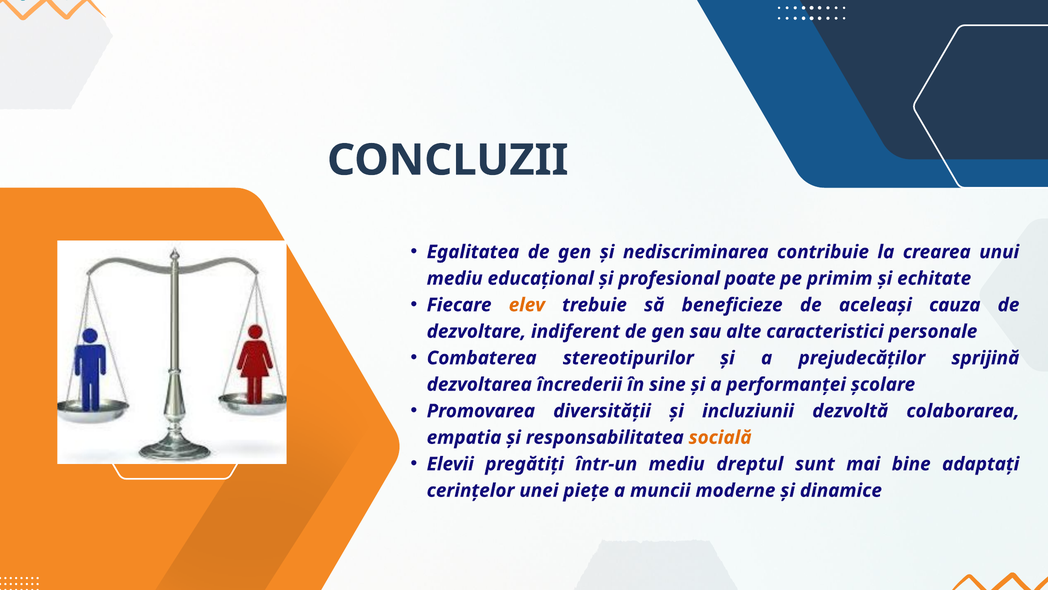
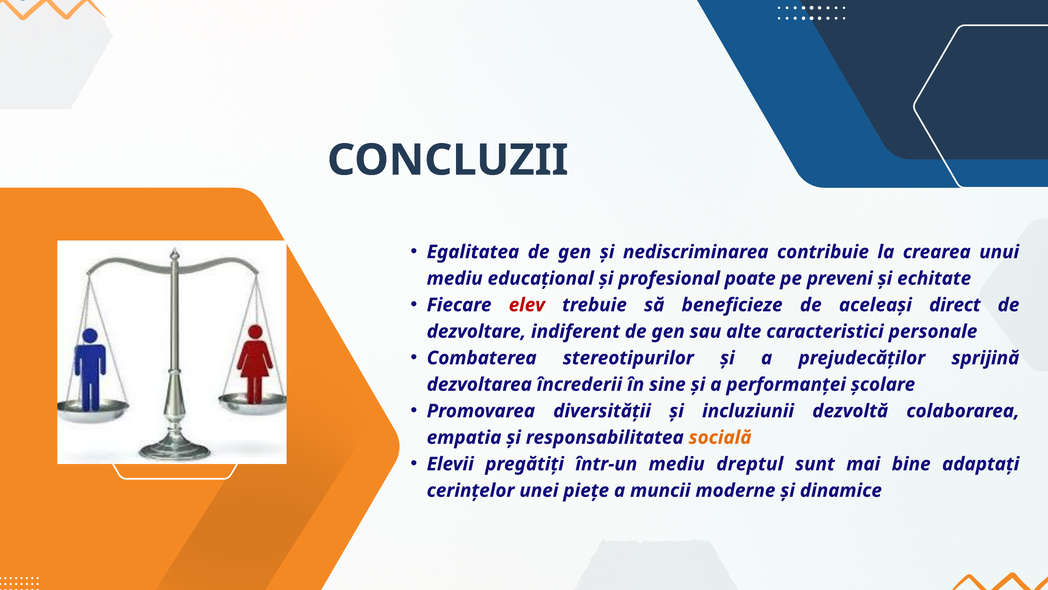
primim: primim -> preveni (840, 278)
elev colour: orange -> red (527, 305)
cauza: cauza -> direct (955, 305)
